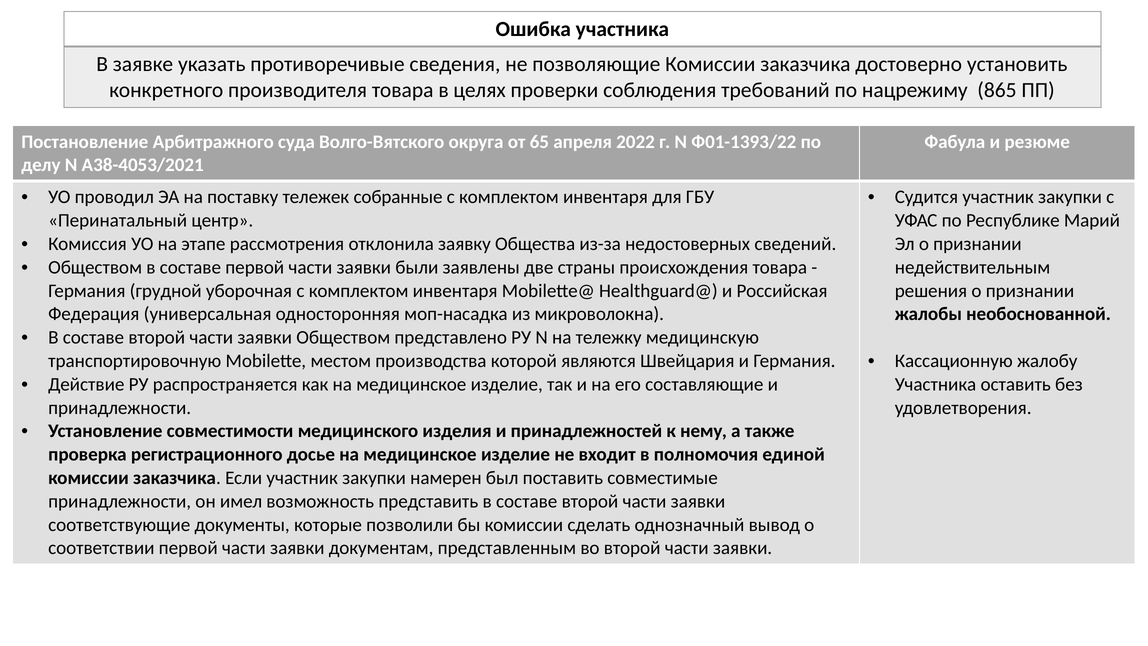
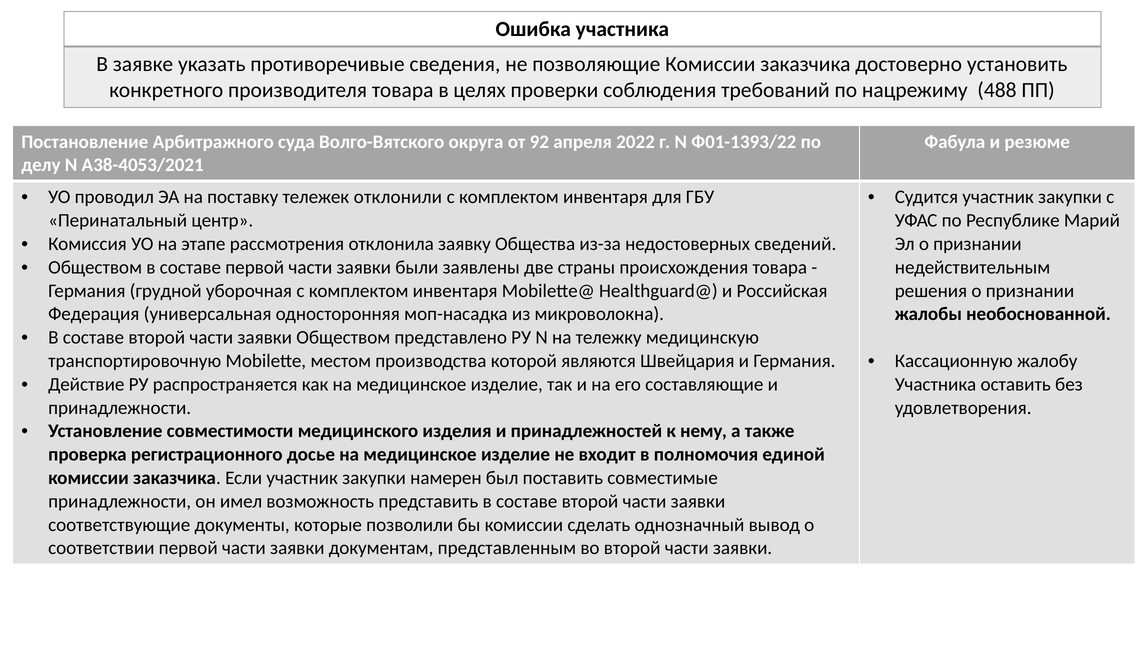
865: 865 -> 488 (997, 90)
65: 65 -> 92 (539, 142)
собранные: собранные -> отклонили (398, 197)
